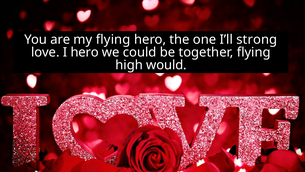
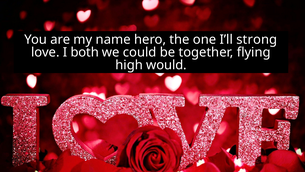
my flying: flying -> name (113, 40)
I hero: hero -> both (85, 52)
